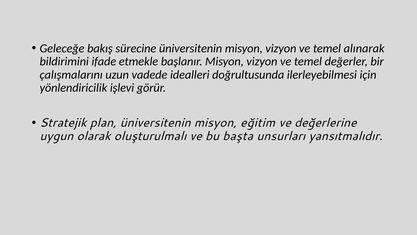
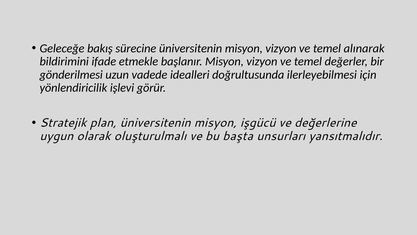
çalışmalarını: çalışmalarını -> gönderilmesi (71, 75)
eğitim: eğitim -> işgücü (258, 123)
